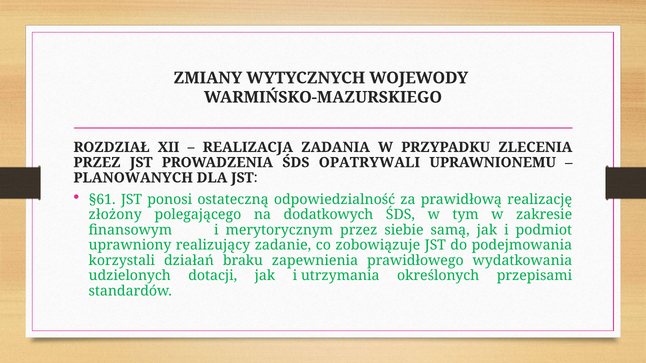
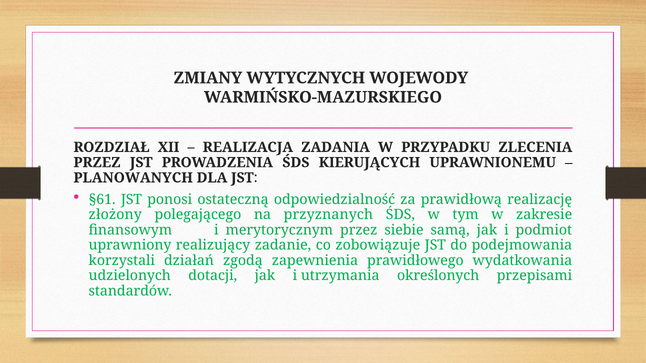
OPATRYWALI: OPATRYWALI -> KIERUJĄCYCH (369, 163)
dodatkowych: dodatkowych -> przyznanych (328, 215)
braku: braku -> zgodą (243, 261)
